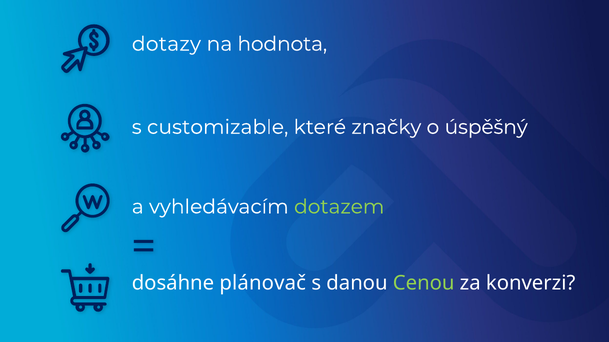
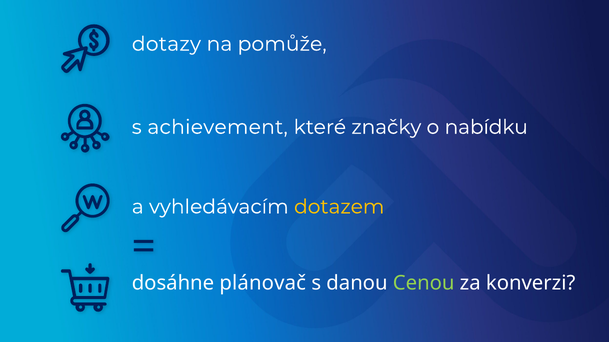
hodnota: hodnota -> pomůže (282, 44)
customizable: customizable -> achievement (218, 127)
úspěšný: úspěšný -> nabídku (486, 127)
dotazem colour: light green -> yellow (339, 207)
